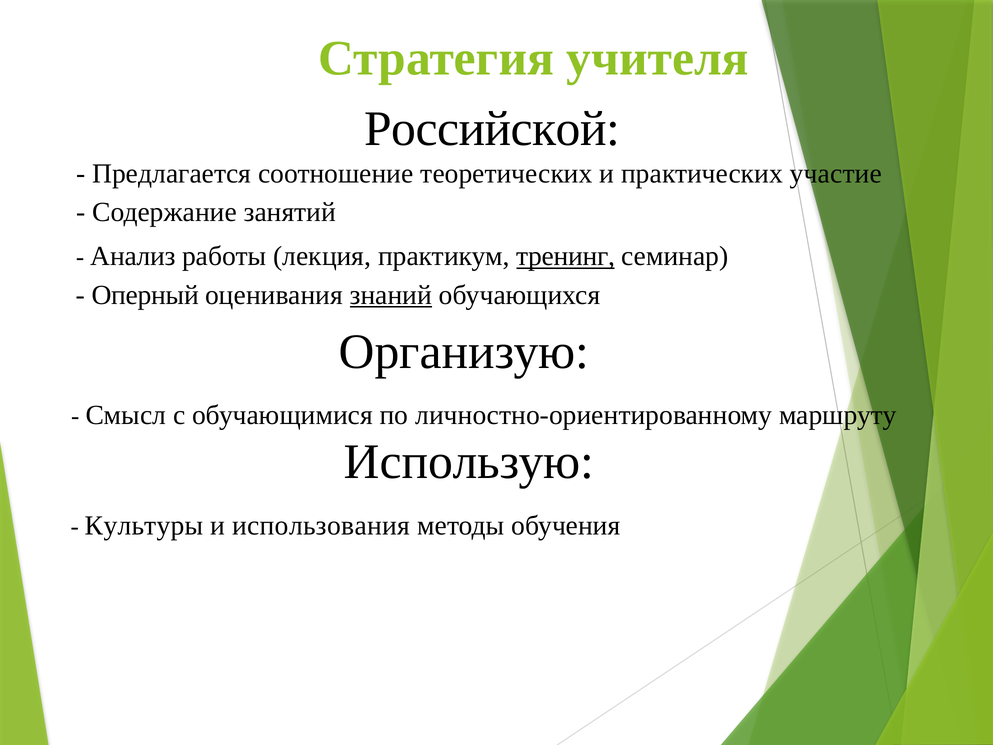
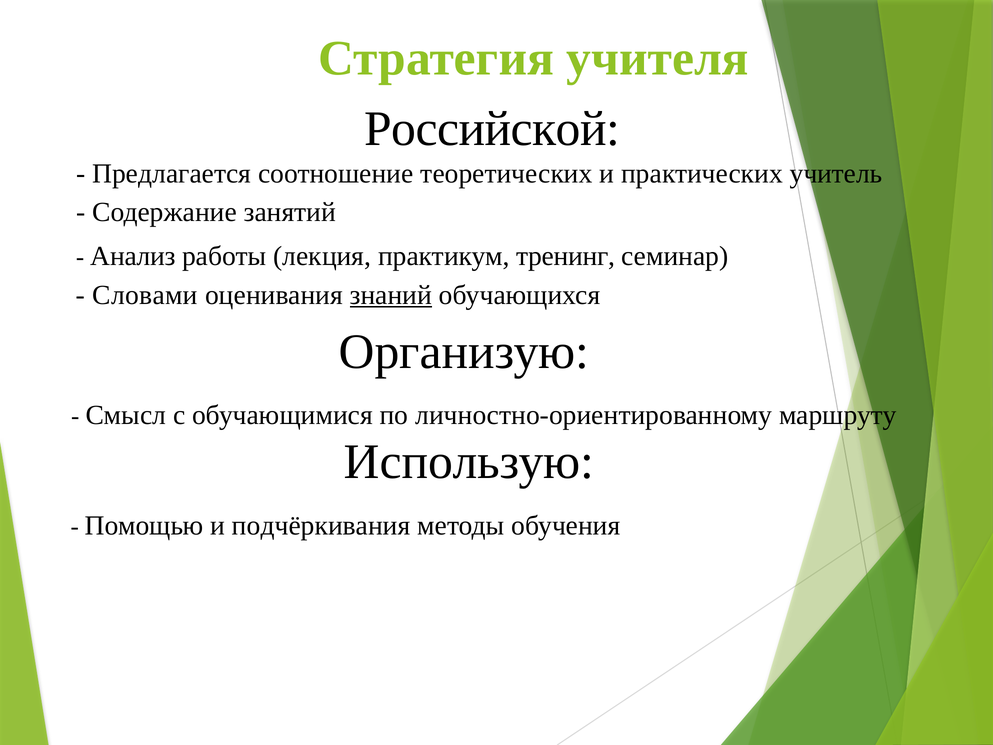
участие: участие -> учитель (836, 174)
тренинг underline: present -> none (566, 256)
Оперный: Оперный -> Словами (145, 295)
Культуры: Культуры -> Помощью (144, 525)
использования: использования -> подчёркивания (321, 525)
